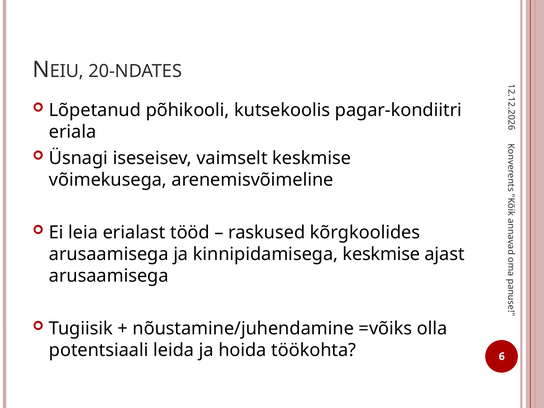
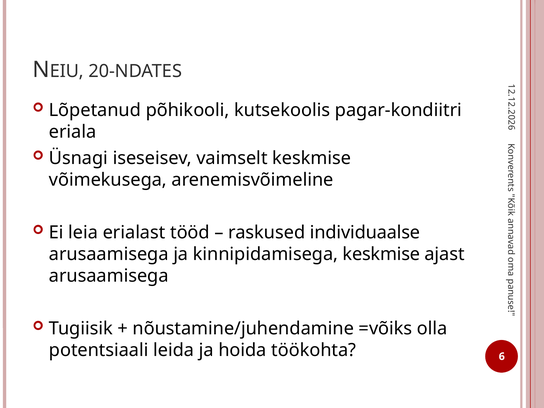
kõrgkoolides: kõrgkoolides -> individuaalse (365, 232)
